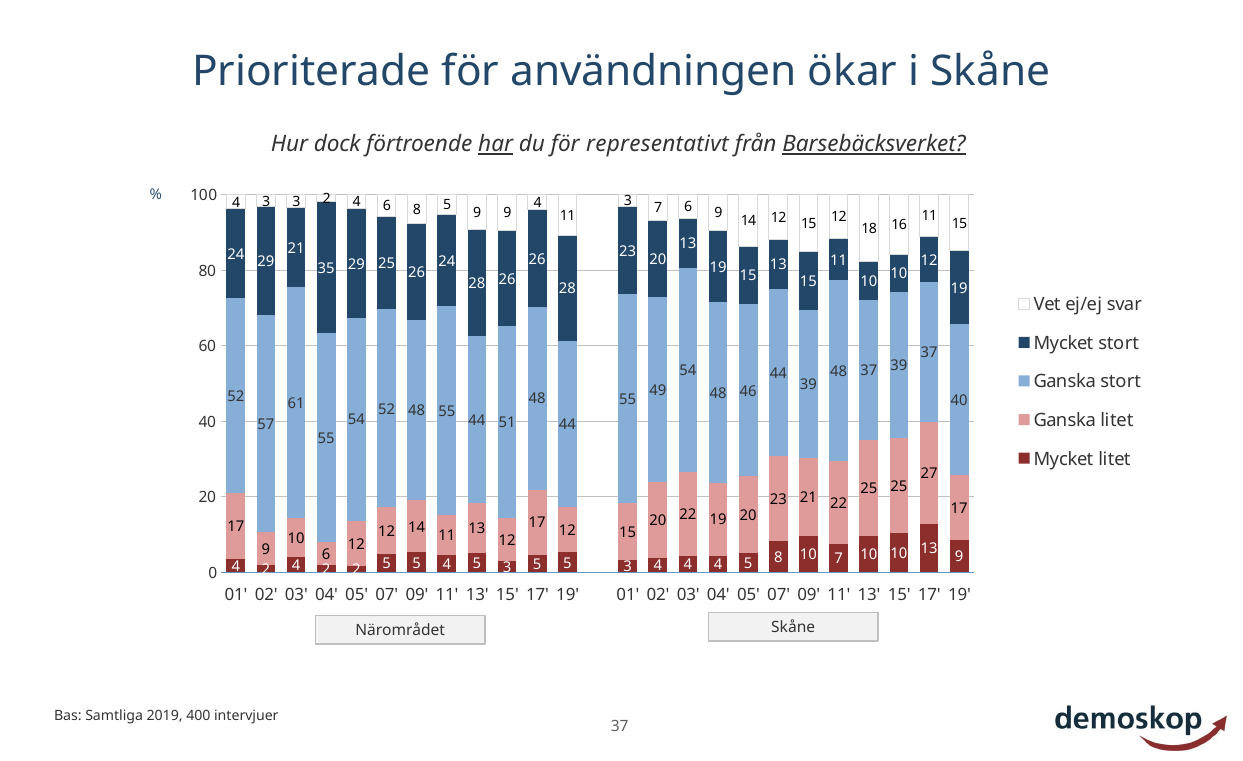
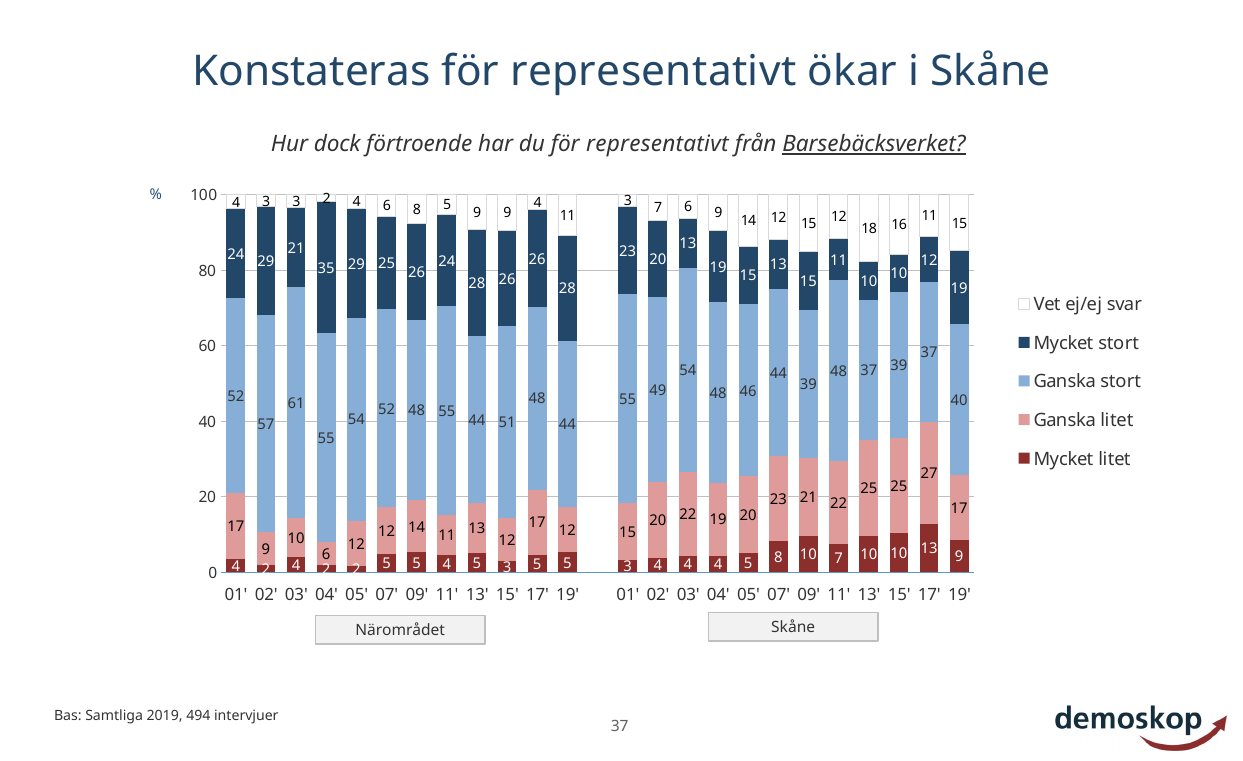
Prioriterade: Prioriterade -> Konstateras (311, 71)
användningen: användningen -> representativt (653, 71)
har underline: present -> none (496, 144)
400: 400 -> 494 (198, 716)
